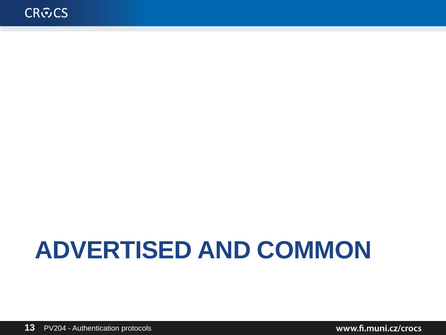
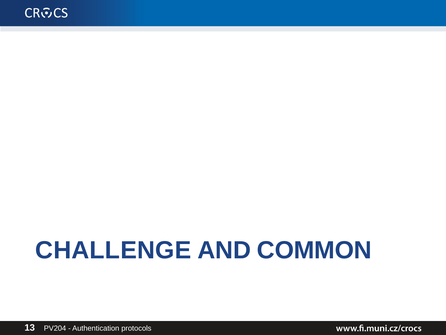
ADVERTISED: ADVERTISED -> CHALLENGE (113, 250)
